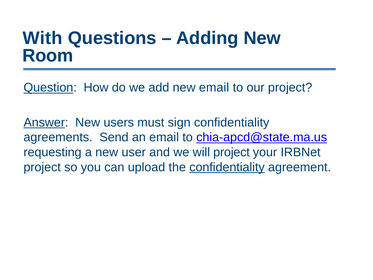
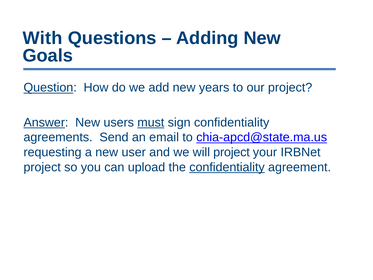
Room: Room -> Goals (48, 55)
new email: email -> years (214, 88)
must underline: none -> present (151, 122)
